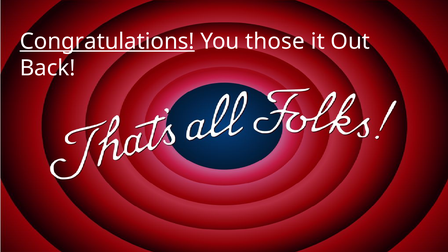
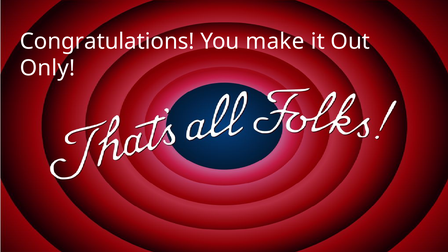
Congratulations underline: present -> none (107, 41)
those: those -> make (275, 41)
Back: Back -> Only (48, 68)
